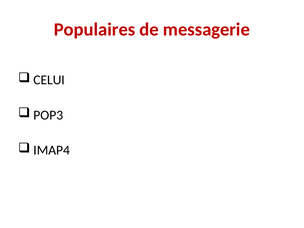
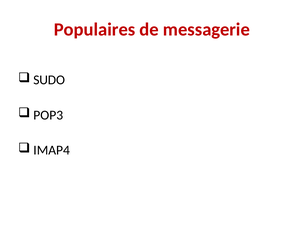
CELUI: CELUI -> SUDO (49, 80)
